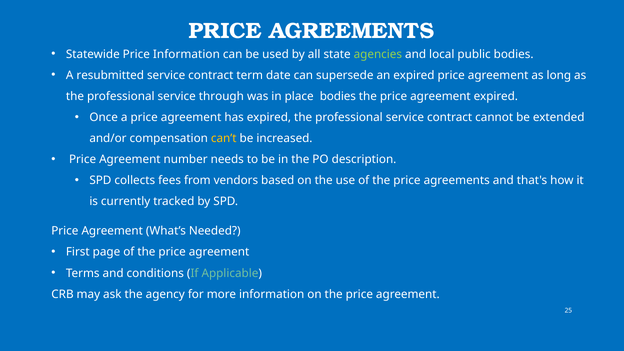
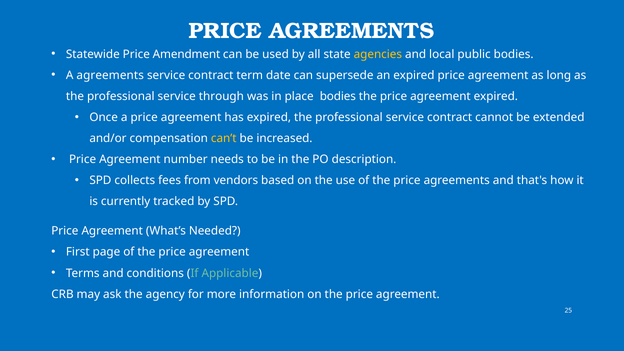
Price Information: Information -> Amendment (186, 54)
agencies colour: light green -> yellow (378, 54)
A resubmitted: resubmitted -> agreements (110, 75)
